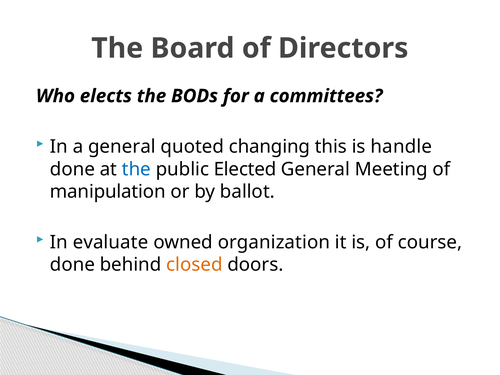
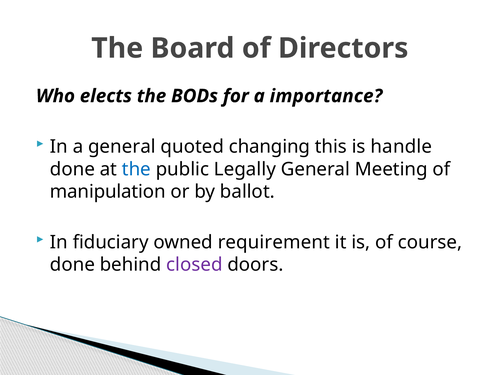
committees: committees -> importance (326, 96)
Elected: Elected -> Legally (245, 169)
evaluate: evaluate -> fiduciary (111, 242)
organization: organization -> requirement (274, 242)
closed colour: orange -> purple (194, 265)
